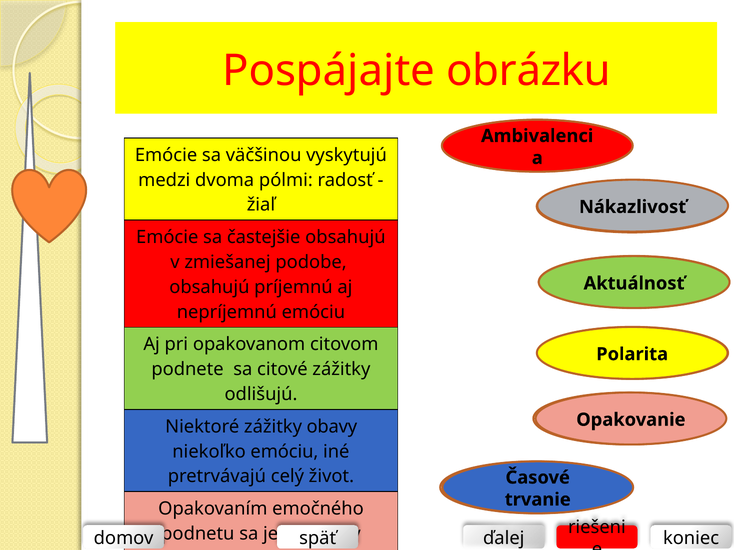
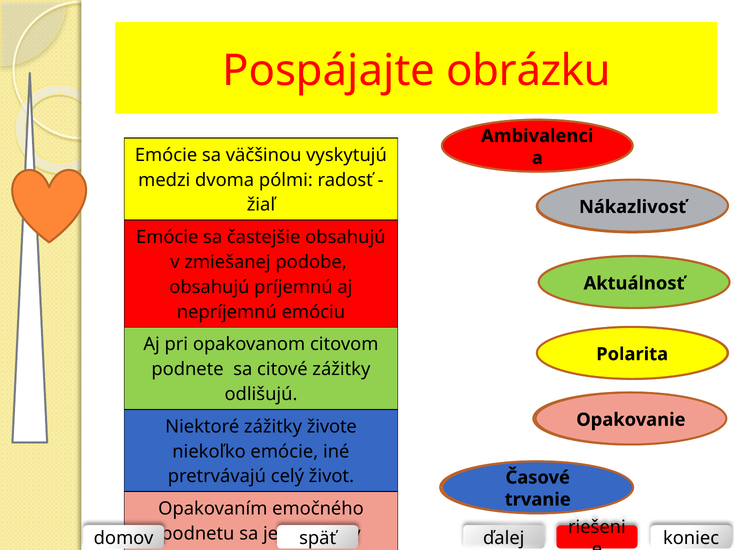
obavy: obavy -> živote (332, 427)
niekoľko emóciu: emóciu -> emócie (284, 452)
